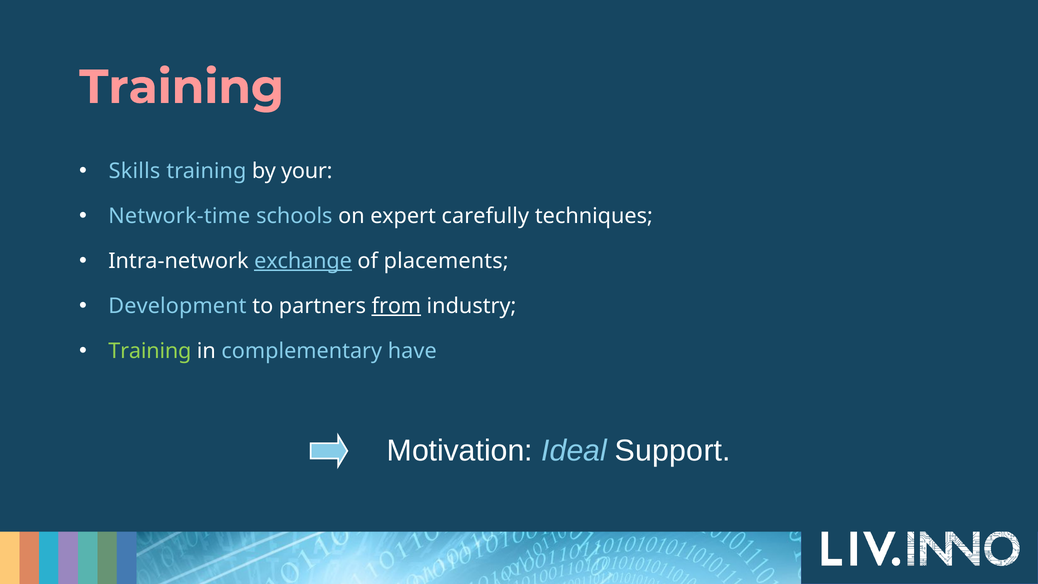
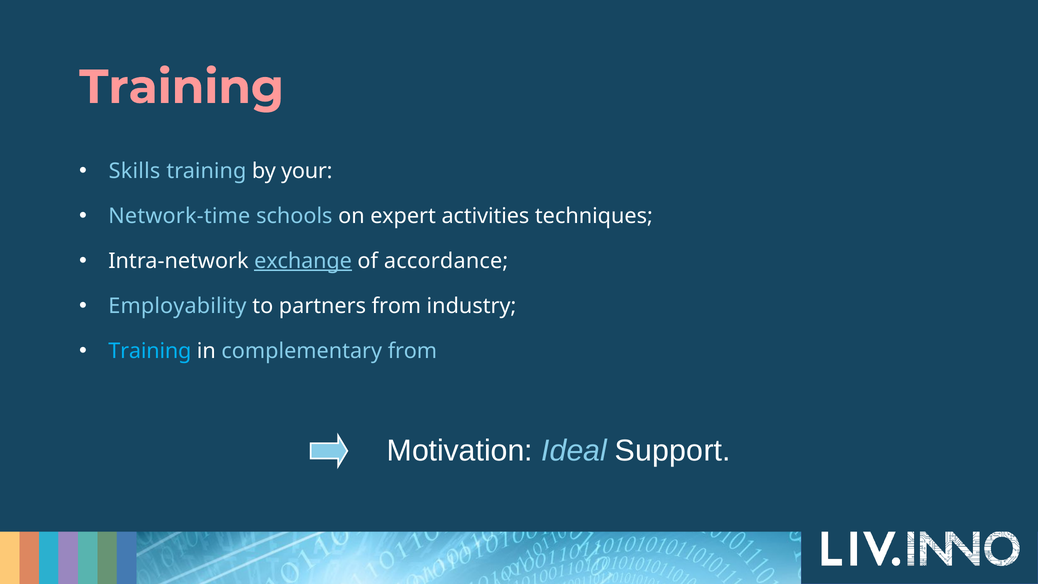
carefully: carefully -> activities (485, 216)
placements: placements -> accordance (446, 261)
Development: Development -> Employability (177, 306)
from underline: present -> none (396, 306)
Training colour: light green -> light blue (150, 351)
complementary have: have -> from (412, 351)
